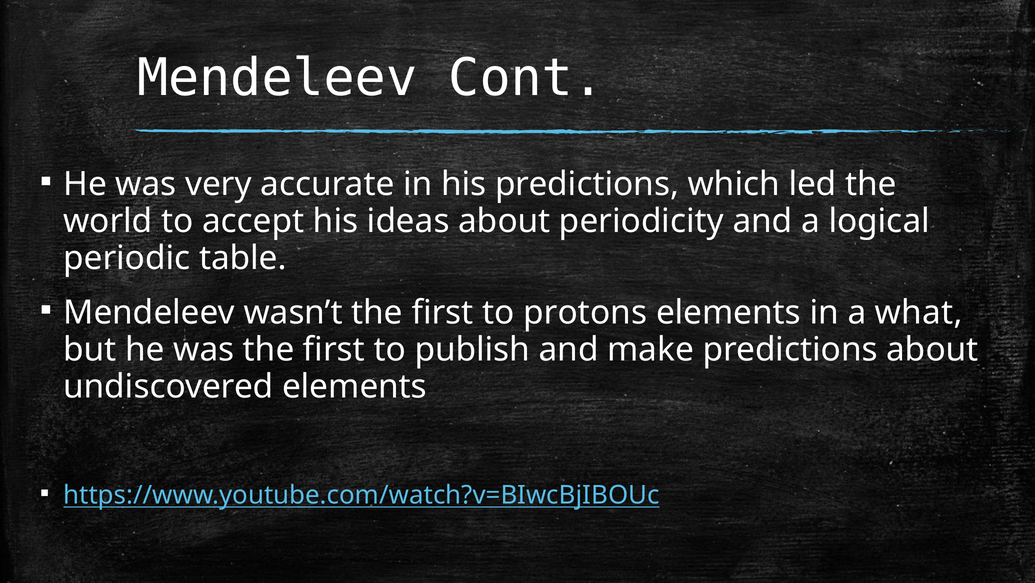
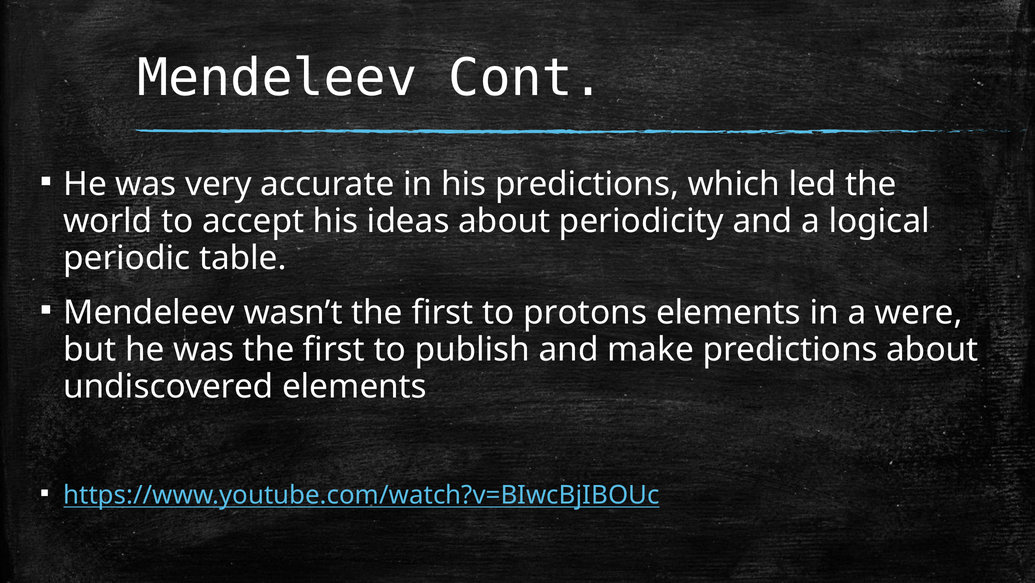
what: what -> were (919, 312)
